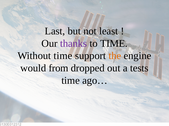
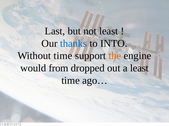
thanks colour: purple -> blue (74, 44)
to TIME: TIME -> INTO (114, 44)
a tests: tests -> least (139, 68)
